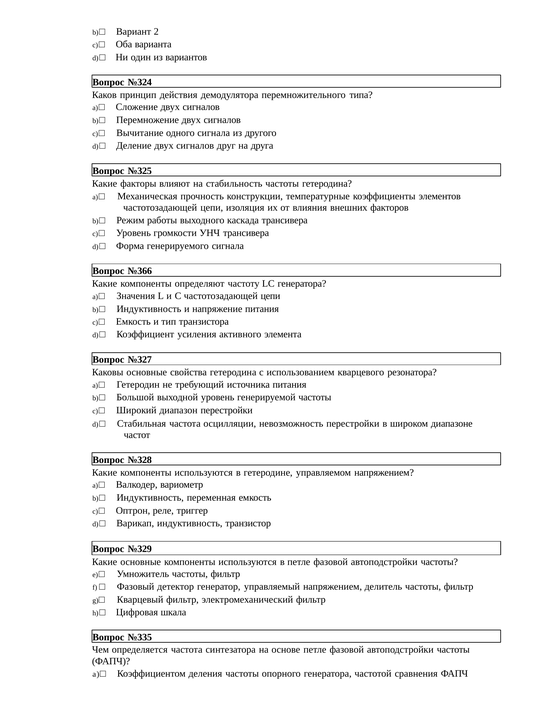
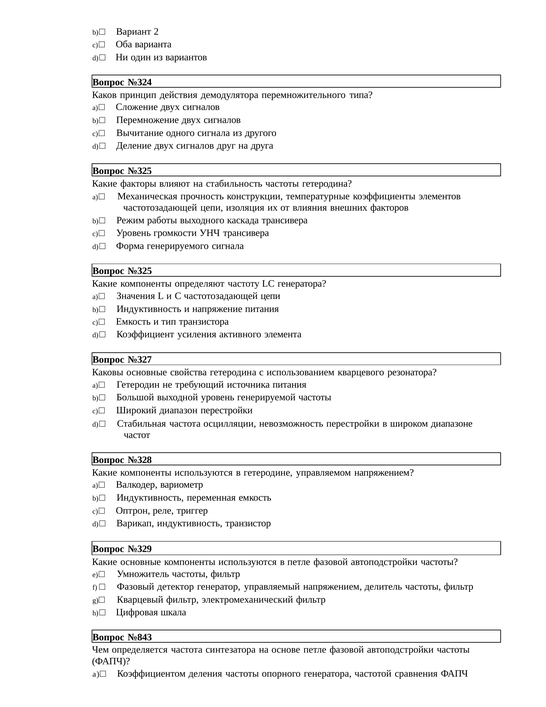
№366: №366 -> №325 (140, 271)
№335: №335 -> №843 (140, 637)
